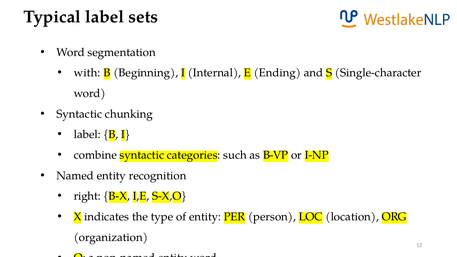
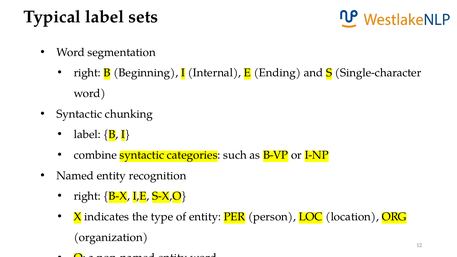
with: with -> right (87, 73)
